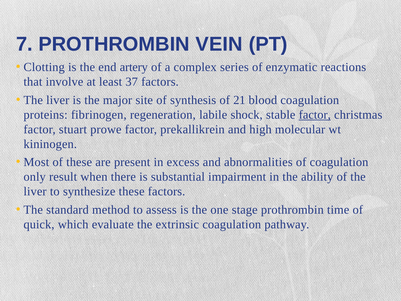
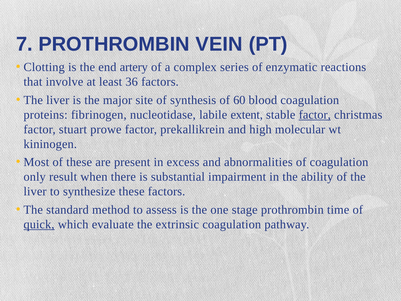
37: 37 -> 36 (132, 82)
21: 21 -> 60 (239, 100)
regeneration: regeneration -> nucleotidase (163, 115)
shock: shock -> extent (247, 115)
quick underline: none -> present (39, 224)
